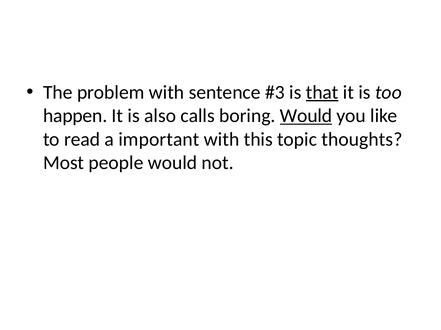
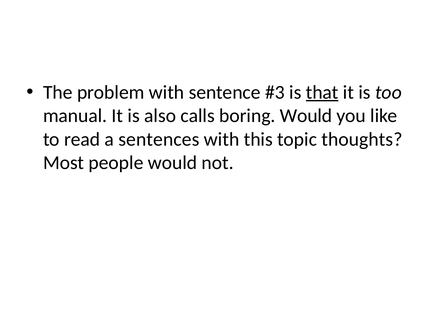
happen: happen -> manual (75, 116)
Would underline: present -> none (306, 116)
important: important -> sentences (159, 140)
